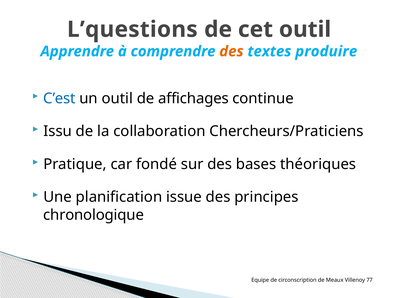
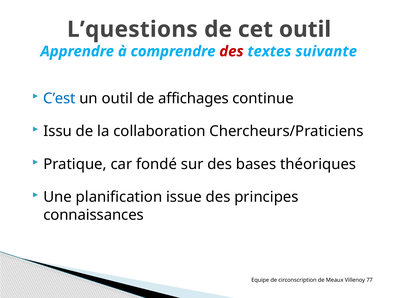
des colour: orange -> red (231, 51)
produire: produire -> suivante (326, 51)
chronologique: chronologique -> connaissances (94, 215)
